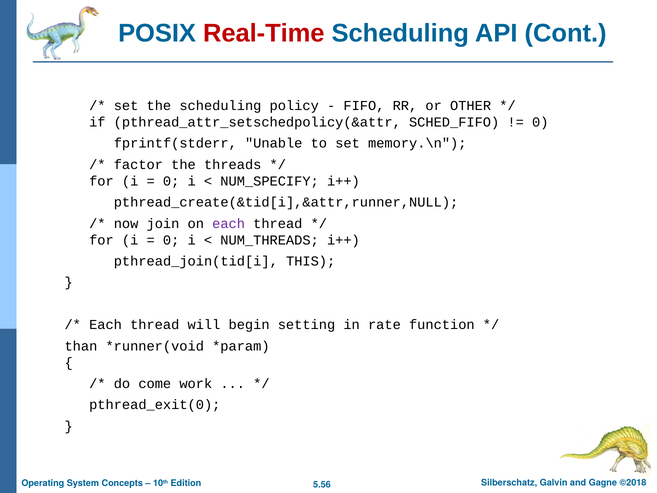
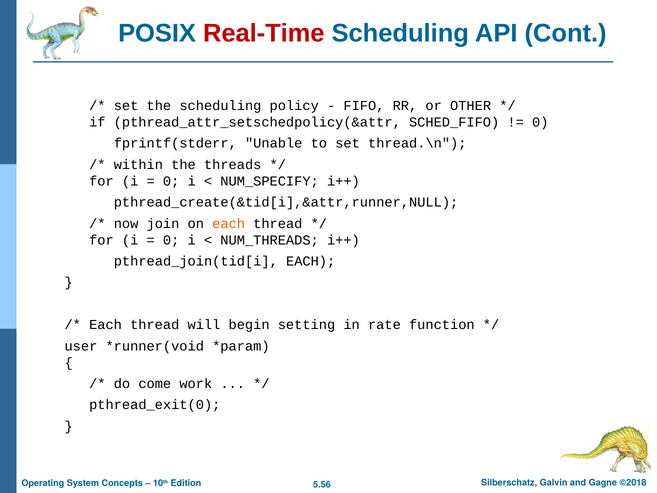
memory.\n: memory.\n -> thread.\n (417, 143)
factor: factor -> within (138, 165)
each colour: purple -> orange (229, 223)
pthread_join(tid[i THIS: THIS -> EACH (311, 261)
than: than -> user (81, 346)
